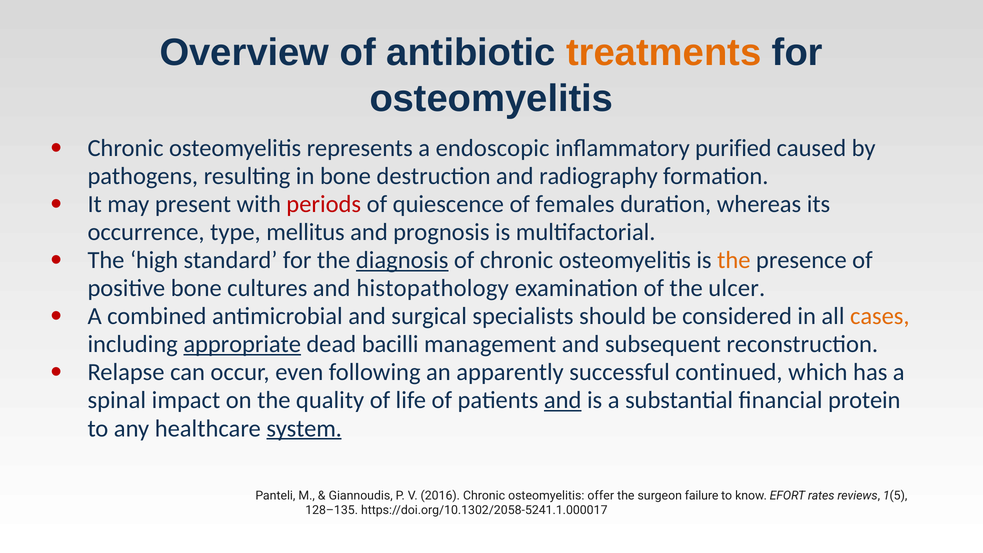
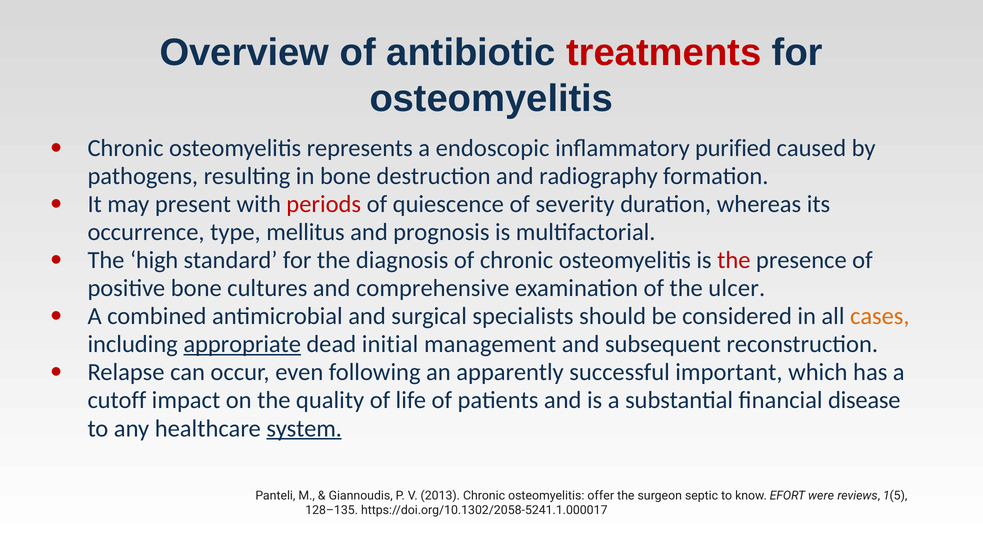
treatments colour: orange -> red (664, 53)
females: females -> severity (575, 204)
diagnosis underline: present -> none (402, 260)
the colour: orange -> red (734, 260)
histopathology: histopathology -> comprehensive (433, 288)
bacilli: bacilli -> initial (390, 344)
continued: continued -> important (729, 372)
spinal: spinal -> cutoff (117, 400)
and underline: present -> none (563, 400)
protein: protein -> disease (864, 400)
2016: 2016 -> 2013 (440, 496)
failure: failure -> septic (702, 496)
rates: rates -> were (821, 496)
